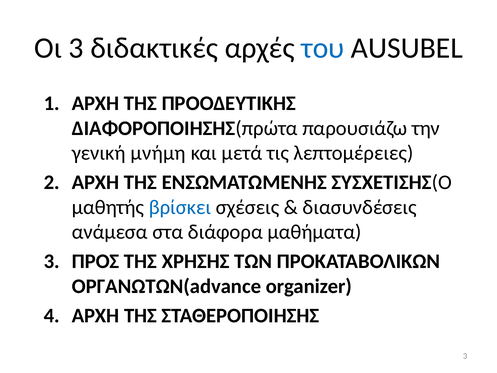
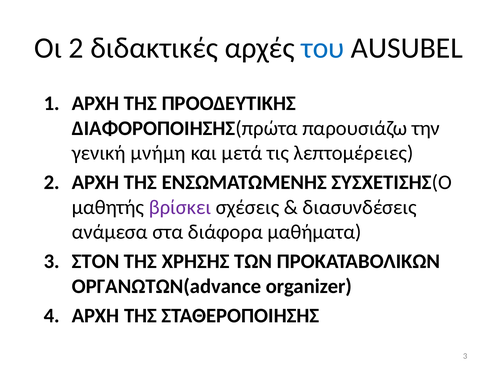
Οι 3: 3 -> 2 (76, 48)
βρίσκει colour: blue -> purple (180, 207)
ΠΡΟΣ: ΠΡΟΣ -> ΣΤΟΝ (96, 261)
